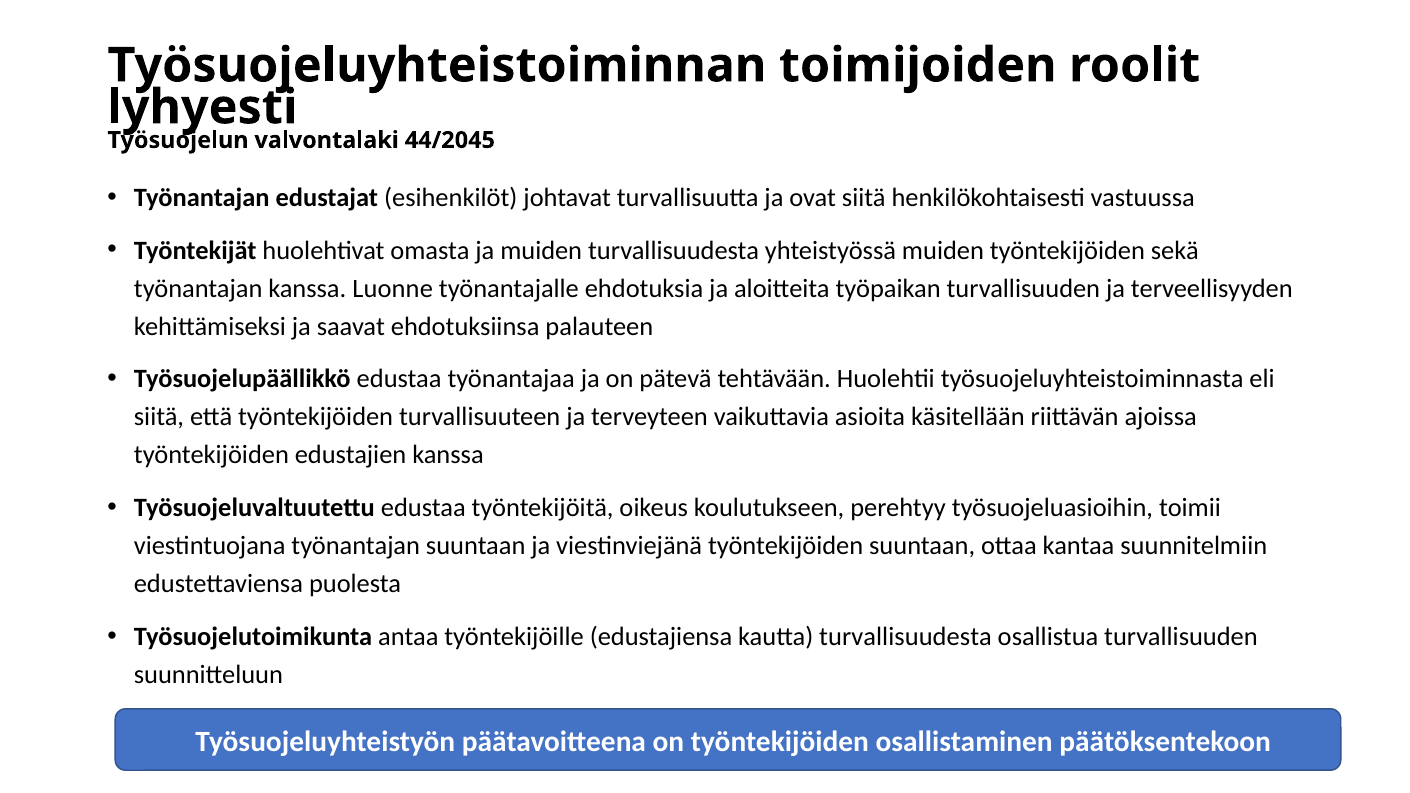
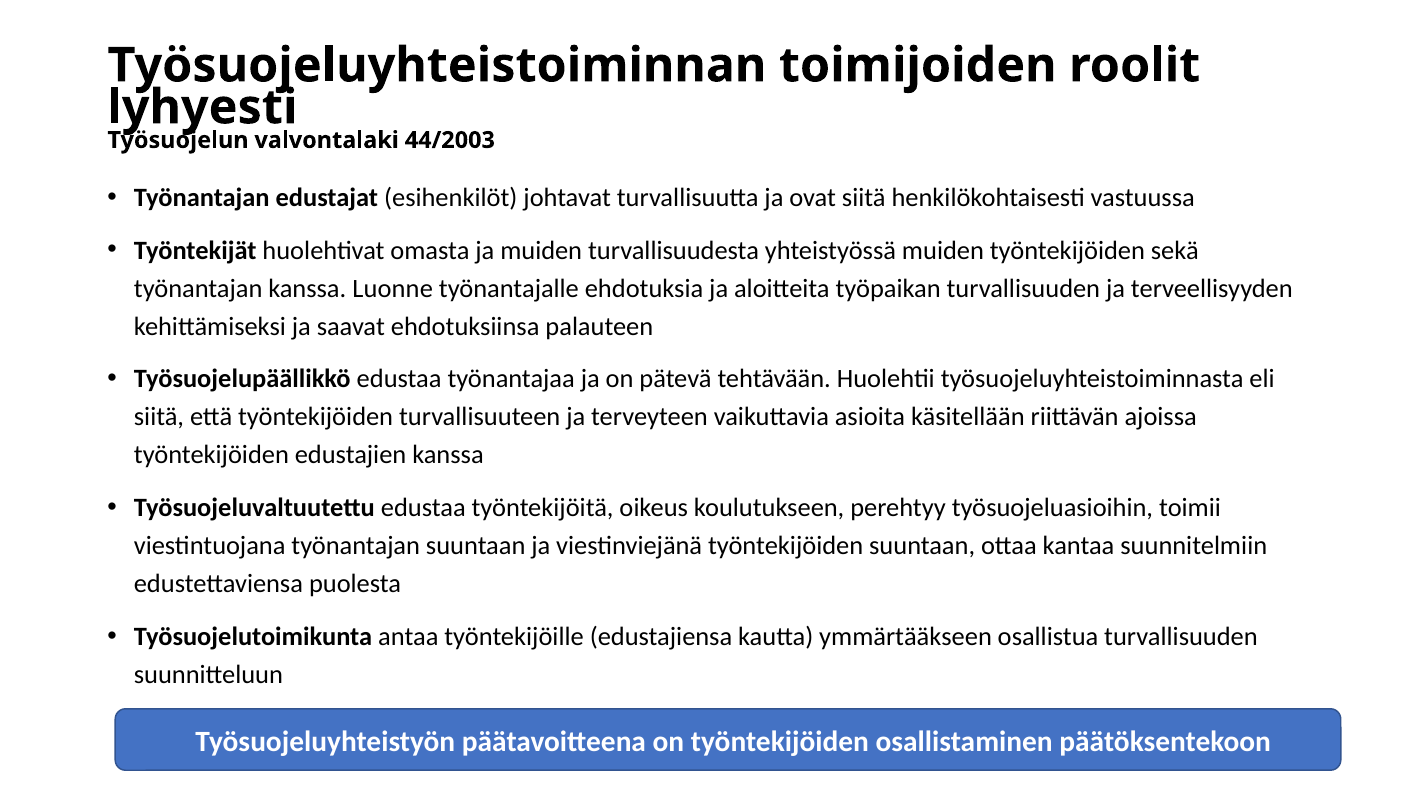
44/2045: 44/2045 -> 44/2003 (450, 140)
kautta turvallisuudesta: turvallisuudesta -> ymmärtääkseen (906, 637)
